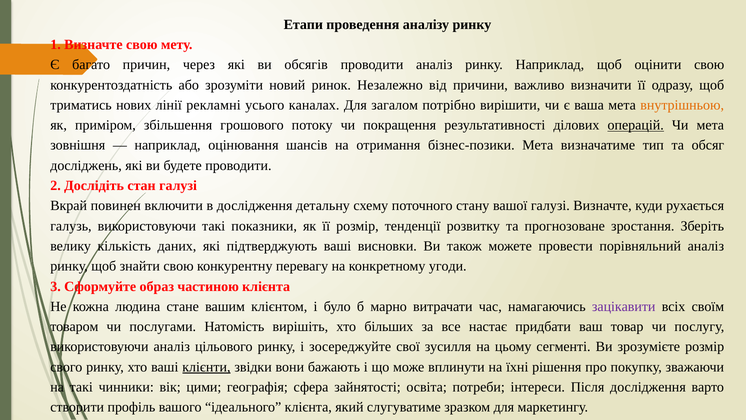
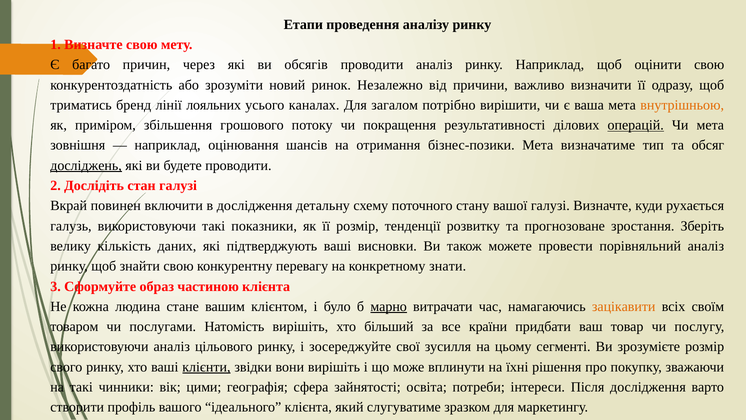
нових: нових -> бренд (134, 105)
рекламні: рекламні -> лояльних (214, 105)
досліджень underline: none -> present (86, 165)
угоди: угоди -> знати (448, 266)
марно underline: none -> present (389, 306)
зацікавити colour: purple -> orange (624, 306)
більших: більших -> більший (389, 326)
настає: настає -> країни (488, 326)
вони бажають: бажають -> вирішіть (334, 367)
